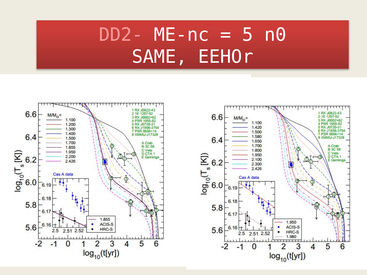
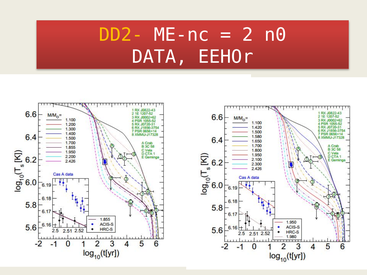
DD2- colour: pink -> yellow (121, 35)
5: 5 -> 2 (248, 35)
SAME: SAME -> DATA (160, 57)
